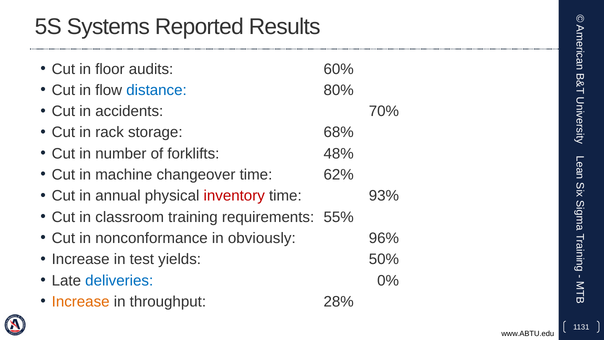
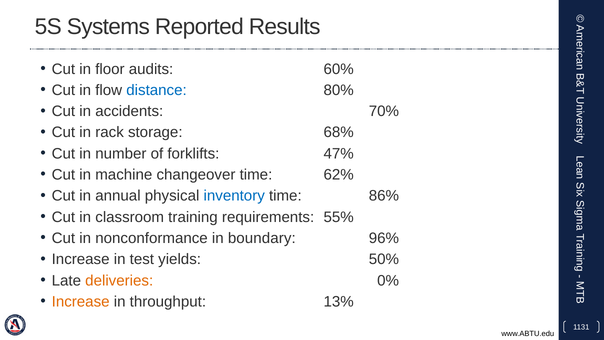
48%: 48% -> 47% (339, 154)
inventory colour: red -> blue (234, 196)
93%: 93% -> 86% (384, 196)
obviously: obviously -> boundary (262, 238)
deliveries colour: blue -> orange (119, 280)
28%: 28% -> 13% (339, 301)
